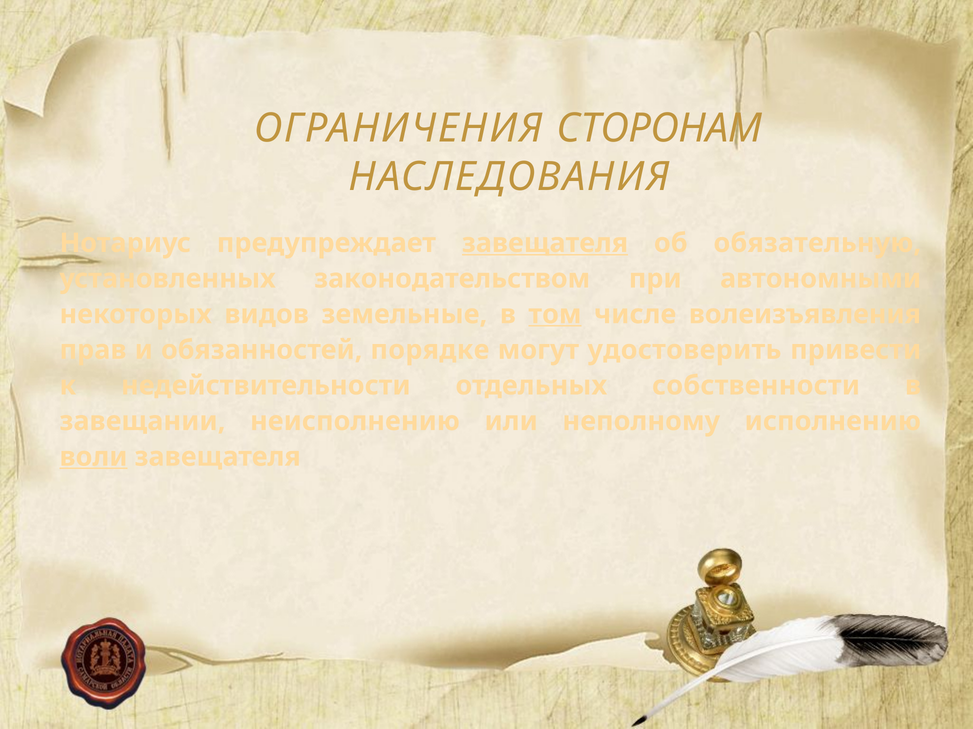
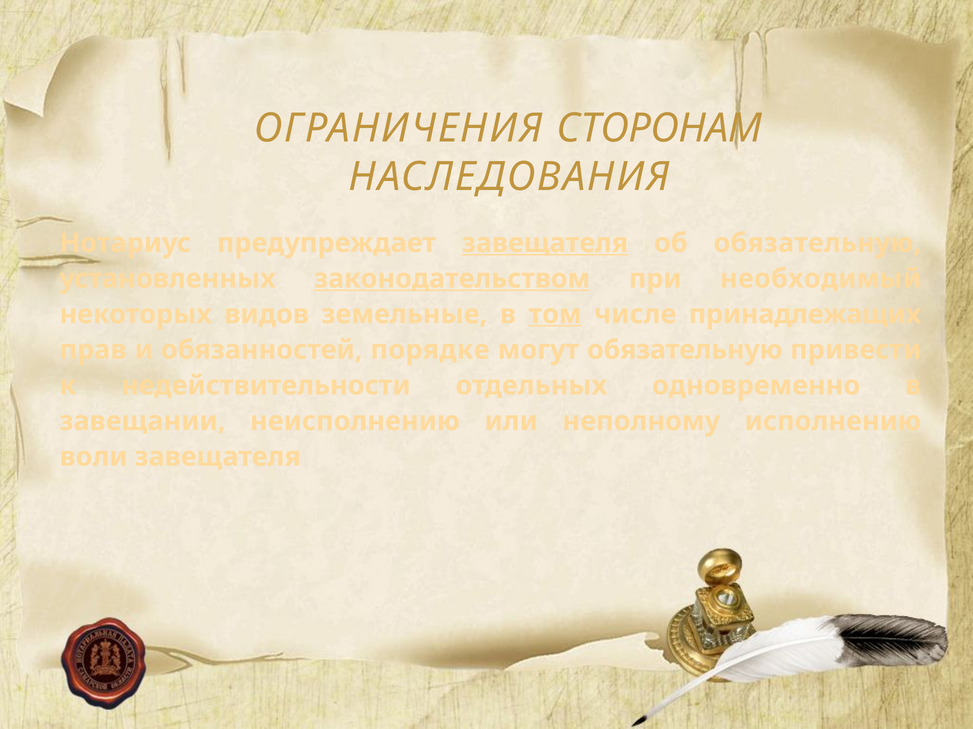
законодательством underline: none -> present (452, 279)
автономными: автономными -> необходимый (820, 279)
волеизъявления: волеизъявления -> принадлежащих (805, 315)
могут удостоверить: удостоверить -> обязательную (685, 350)
собственности: собственности -> одновременно (756, 386)
воли underline: present -> none (93, 457)
